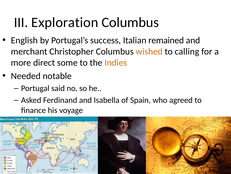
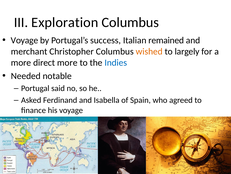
English: English -> Voyage (25, 40)
calling: calling -> largely (187, 51)
direct some: some -> more (67, 62)
Indies colour: orange -> blue (116, 62)
